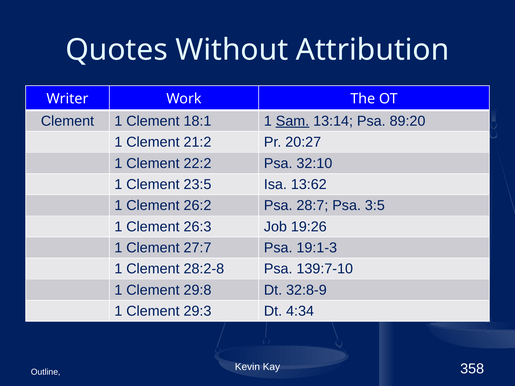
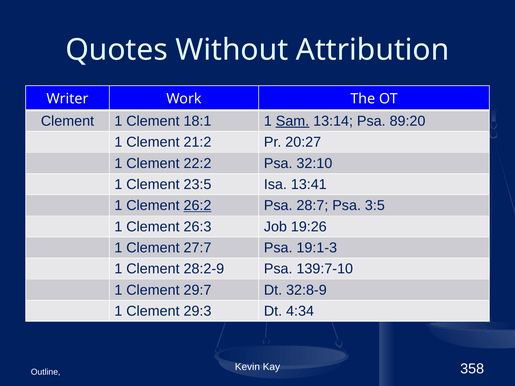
13:62: 13:62 -> 13:41 (309, 185)
26:2 underline: none -> present (197, 206)
28:2-8: 28:2-8 -> 28:2-9 (204, 269)
29:8: 29:8 -> 29:7 (197, 290)
